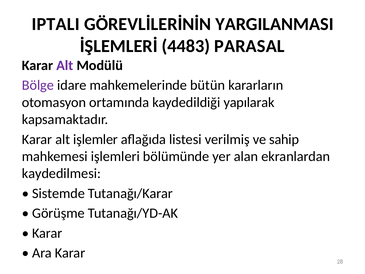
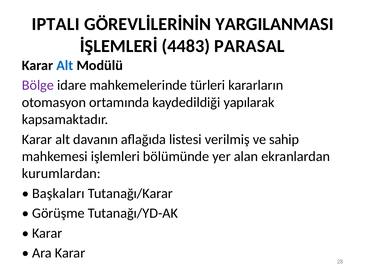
Alt colour: purple -> blue (65, 65)
bütün: bütün -> türleri (208, 85)
işlemler: işlemler -> davanın (96, 139)
kaydedilmesi: kaydedilmesi -> kurumlardan (61, 173)
Sistemde: Sistemde -> Başkaları (58, 193)
